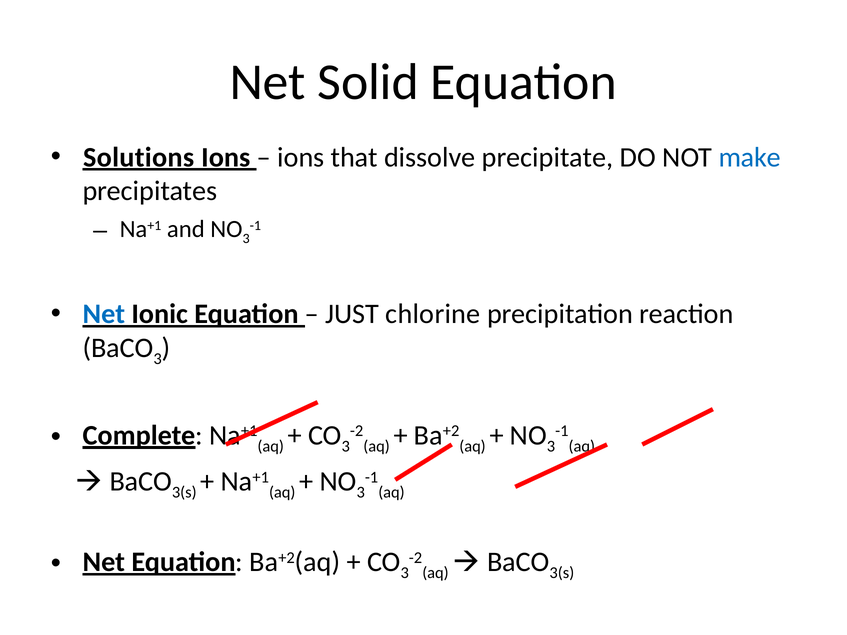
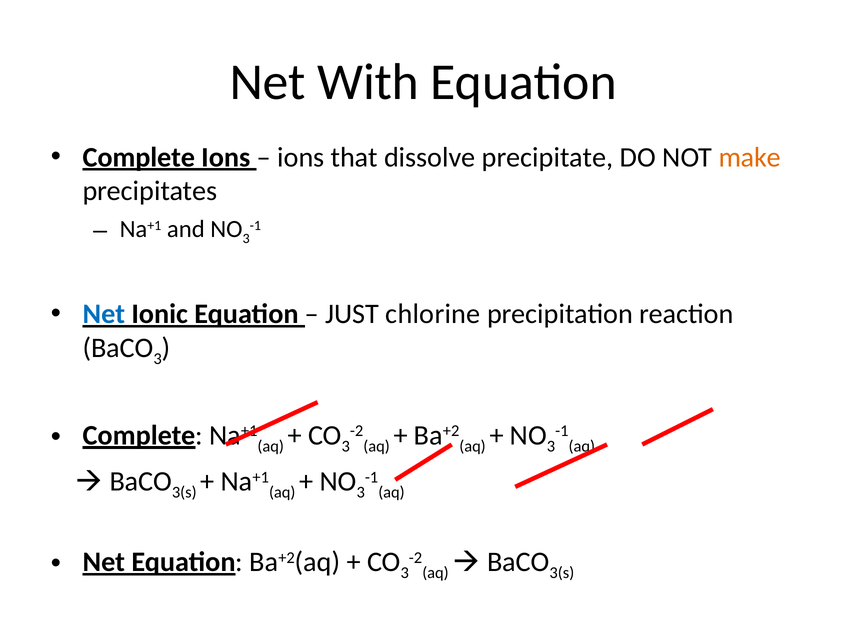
Solid: Solid -> With (368, 82)
Solutions: Solutions -> Complete (139, 157)
make colour: blue -> orange (750, 157)
